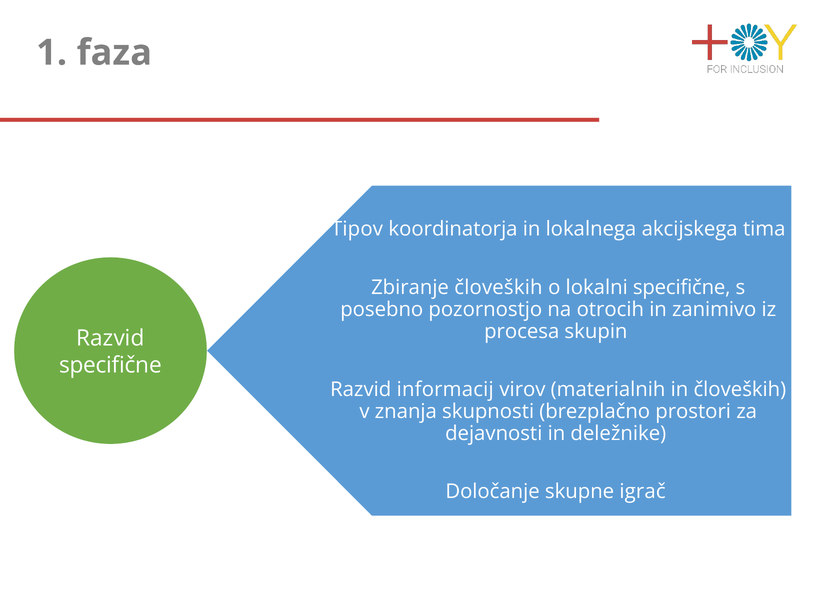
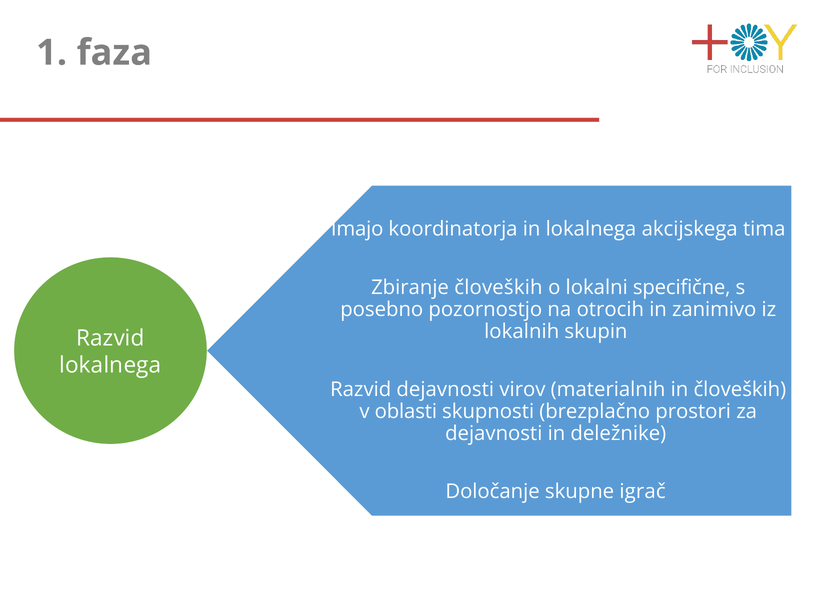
Tipov: Tipov -> Imajo (357, 229)
procesa: procesa -> lokalnih (522, 331)
specifične: specifične -> lokalnega (110, 365)
Razvid informacij: informacij -> dejavnosti (445, 389)
znanja: znanja -> oblasti (406, 411)
